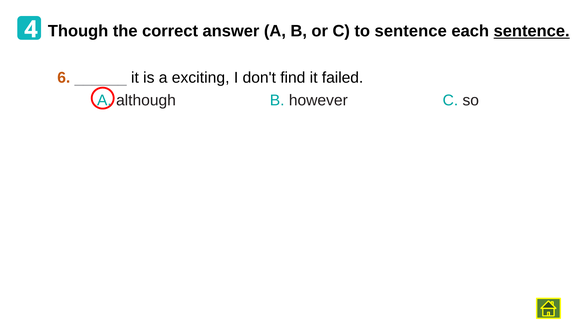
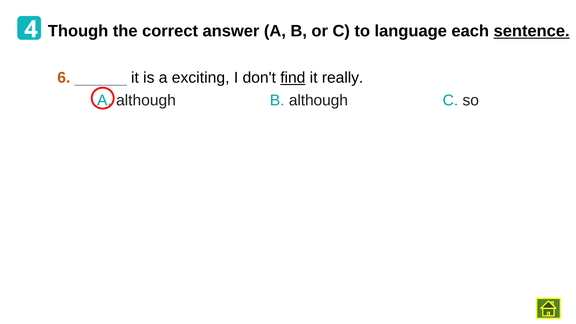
to sentence: sentence -> language (411, 31)
find underline: none -> present (293, 78)
failed: failed -> really (343, 78)
B however: however -> although (318, 100)
